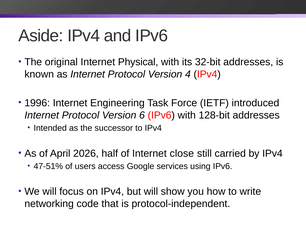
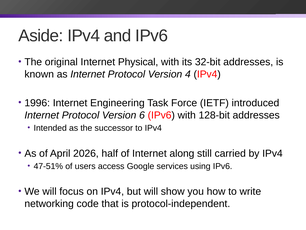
close: close -> along (182, 153)
